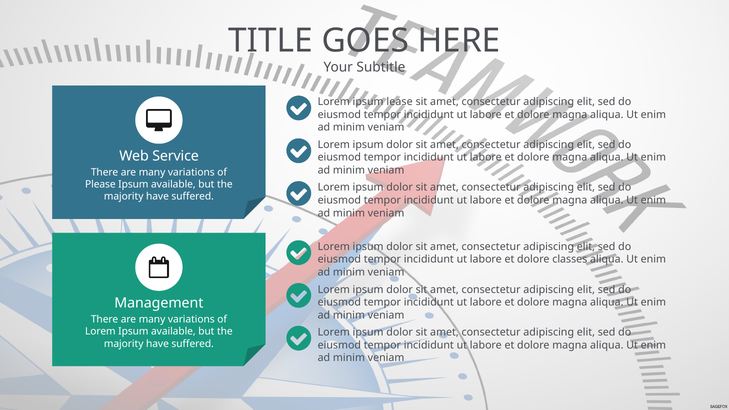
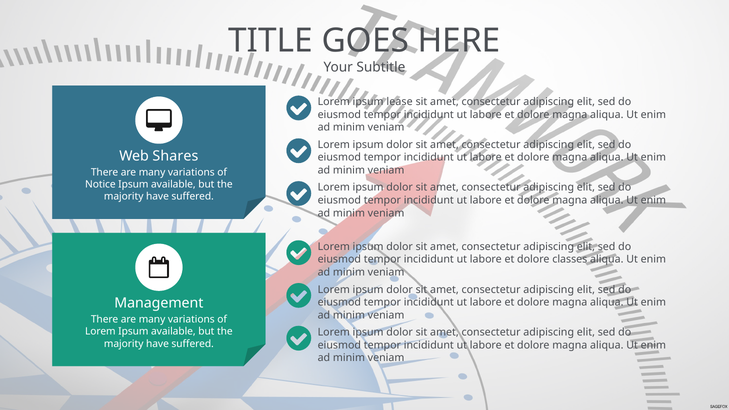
Service: Service -> Shares (175, 156)
Please: Please -> Notice (100, 184)
